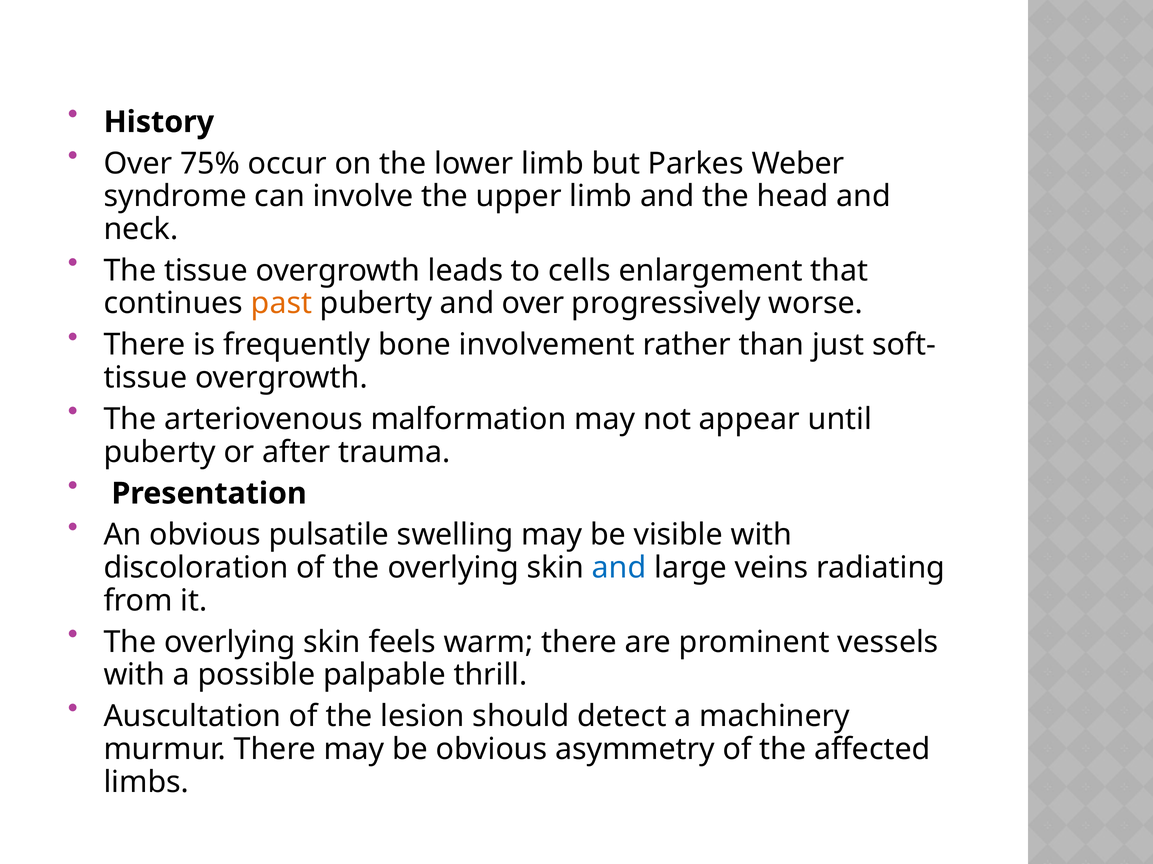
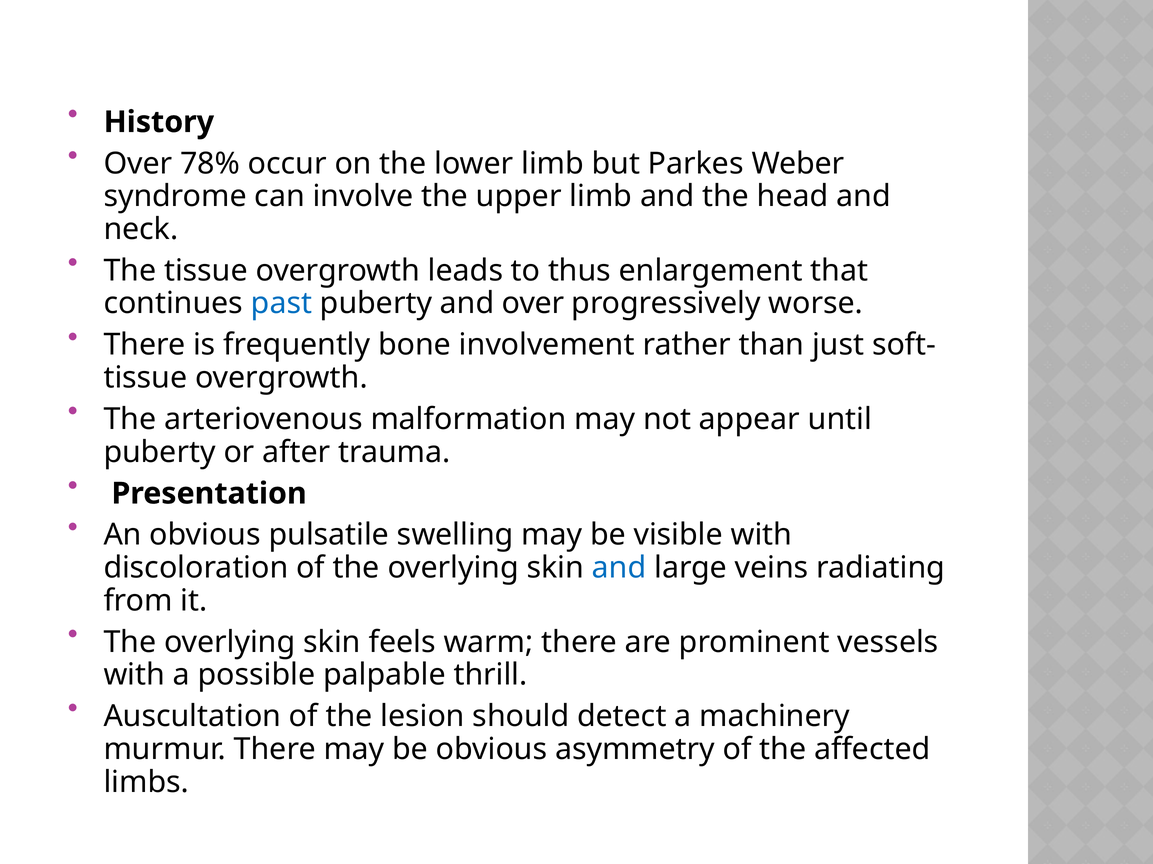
75%: 75% -> 78% (210, 164)
cells: cells -> thus (579, 271)
past colour: orange -> blue (282, 304)
